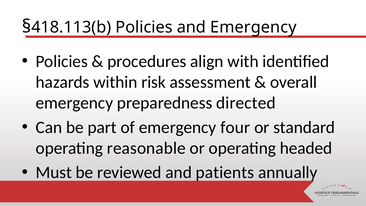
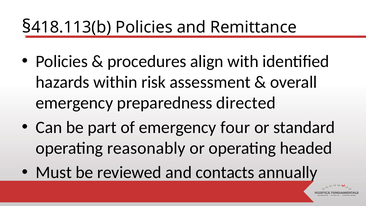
and Emergency: Emergency -> Remittance (253, 27)
reasonable: reasonable -> reasonably (146, 148)
patients: patients -> contacts (225, 172)
